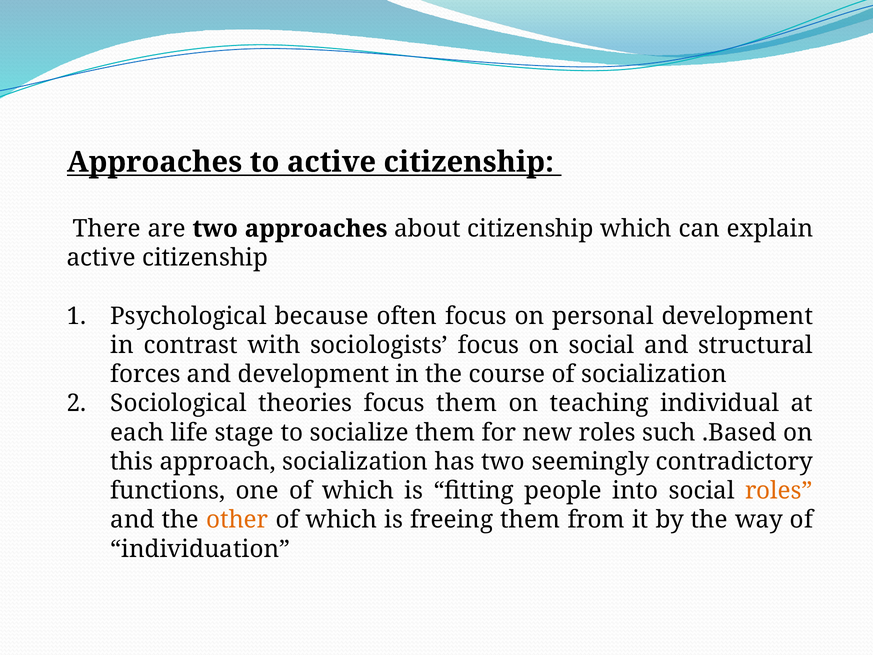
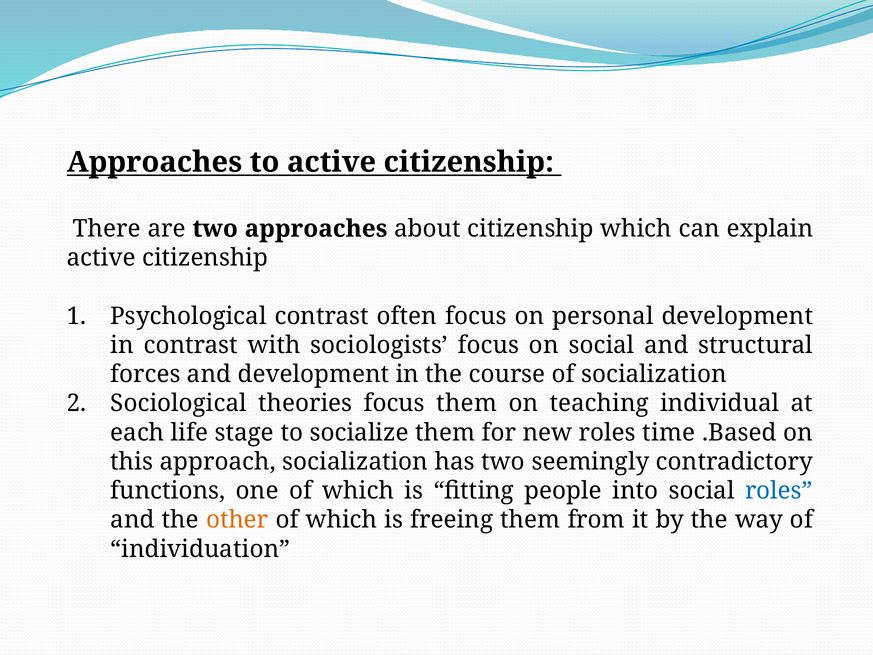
Psychological because: because -> contrast (322, 316)
such: such -> time (669, 432)
roles colour: orange -> blue (779, 491)
